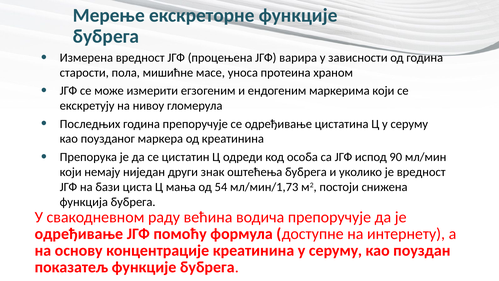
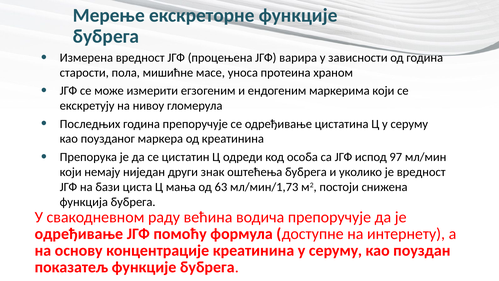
90: 90 -> 97 (396, 157)
54: 54 -> 63 (221, 187)
